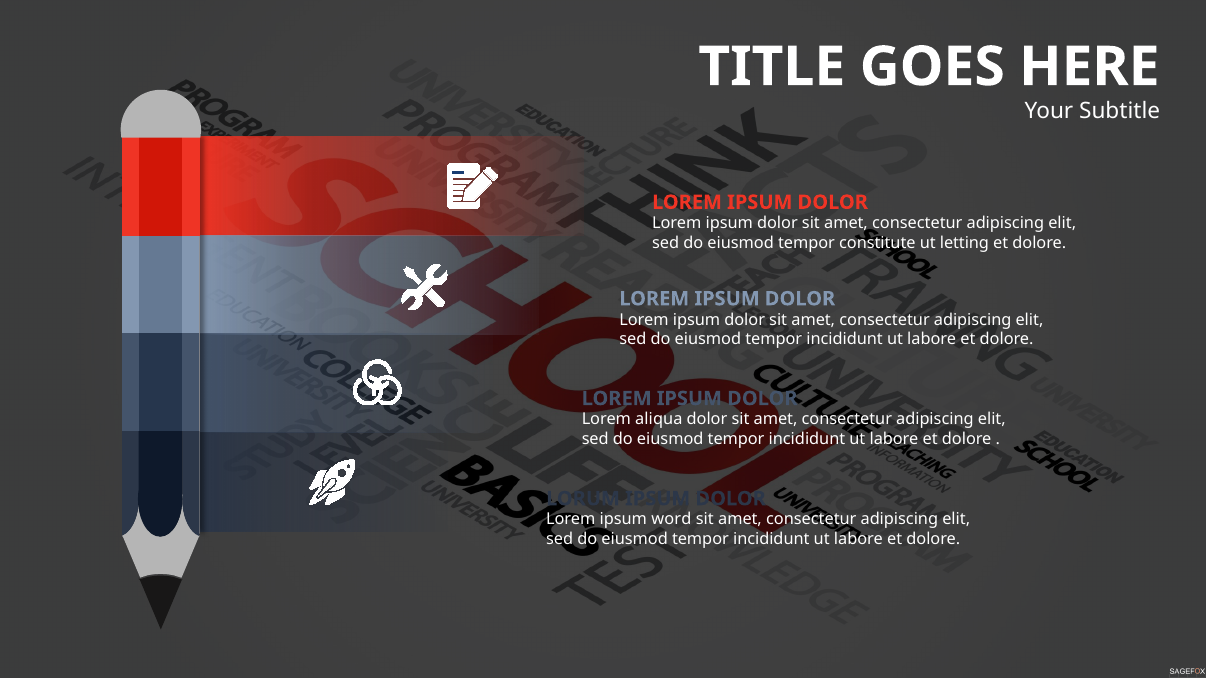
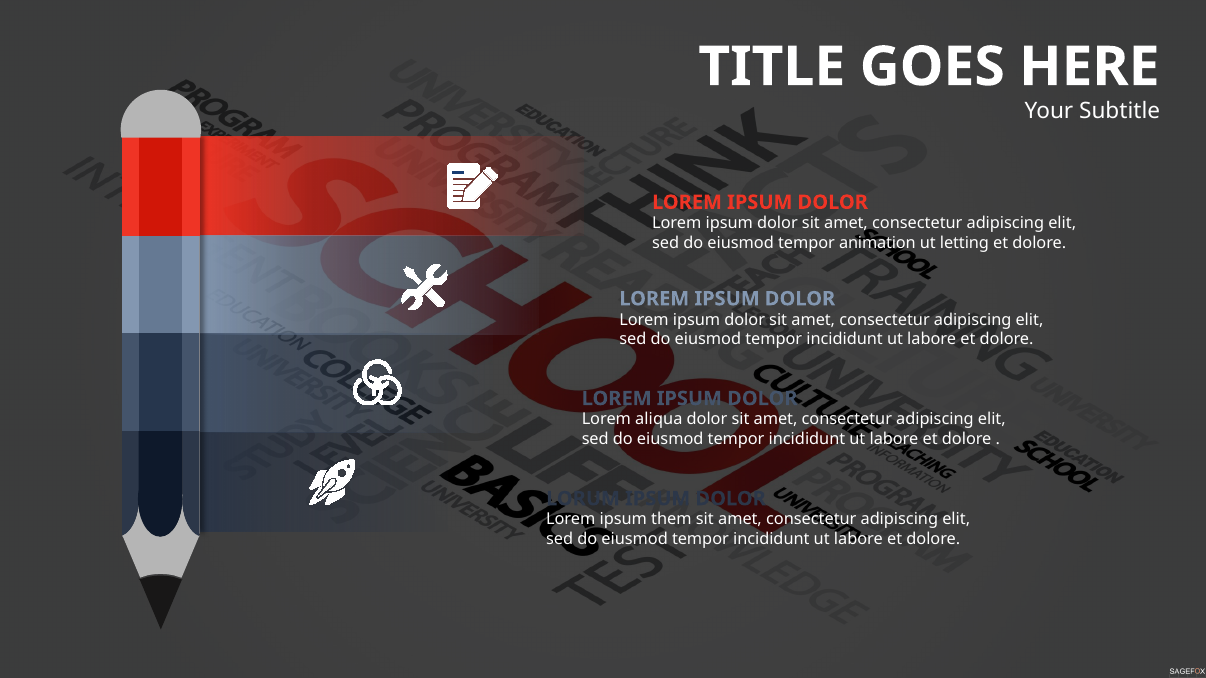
constitute: constitute -> animation (877, 243)
word: word -> them (671, 520)
